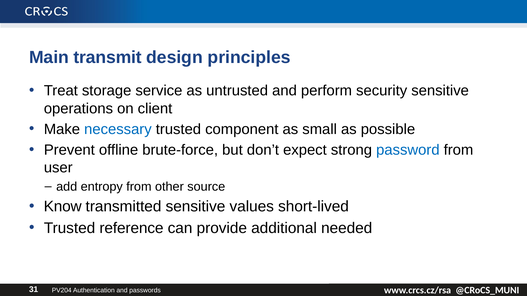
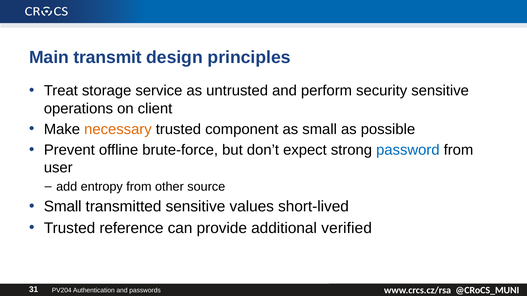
necessary colour: blue -> orange (118, 129)
Know: Know -> Small (63, 207)
needed: needed -> verified (347, 228)
